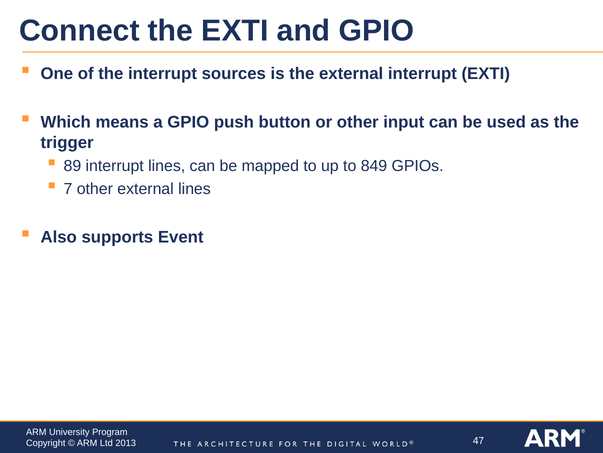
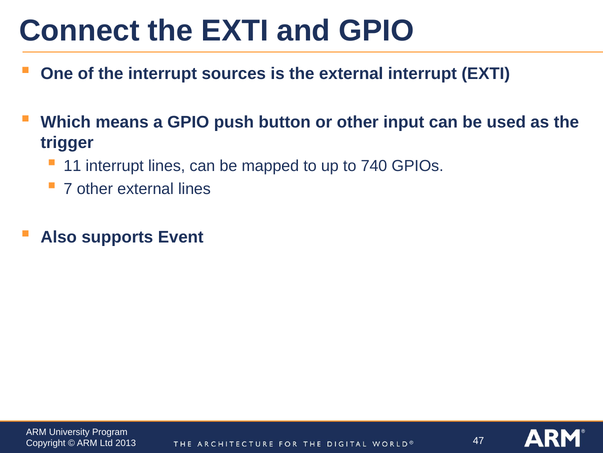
89: 89 -> 11 (72, 166)
849: 849 -> 740 (374, 166)
